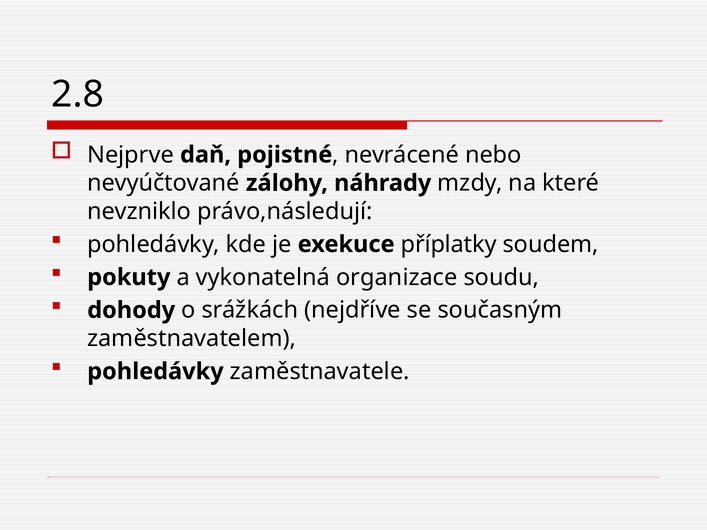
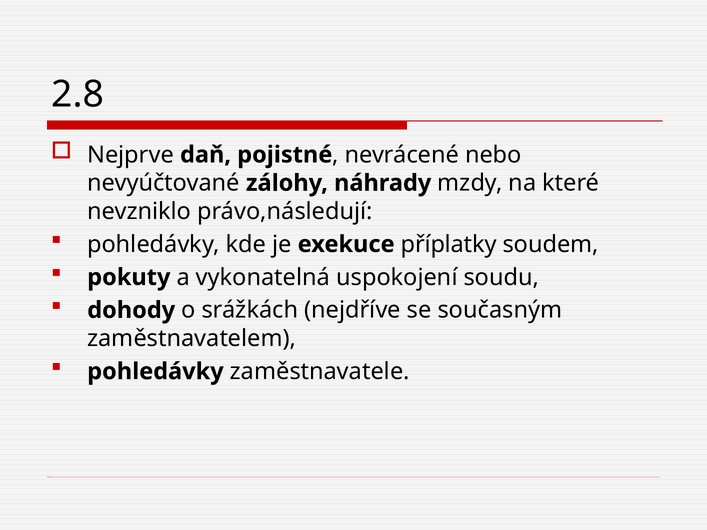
organizace: organizace -> uspokojení (397, 277)
